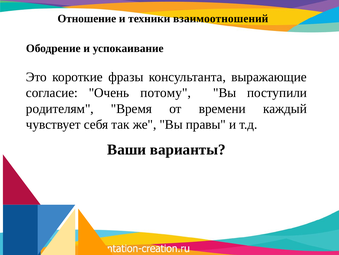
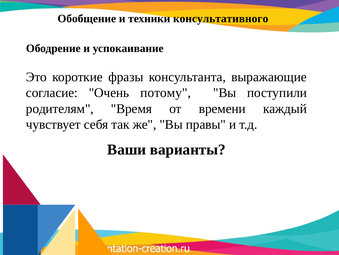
Отношение: Отношение -> Обобщение (87, 18)
взаимоотношений: взаимоотношений -> консультативного (221, 18)
